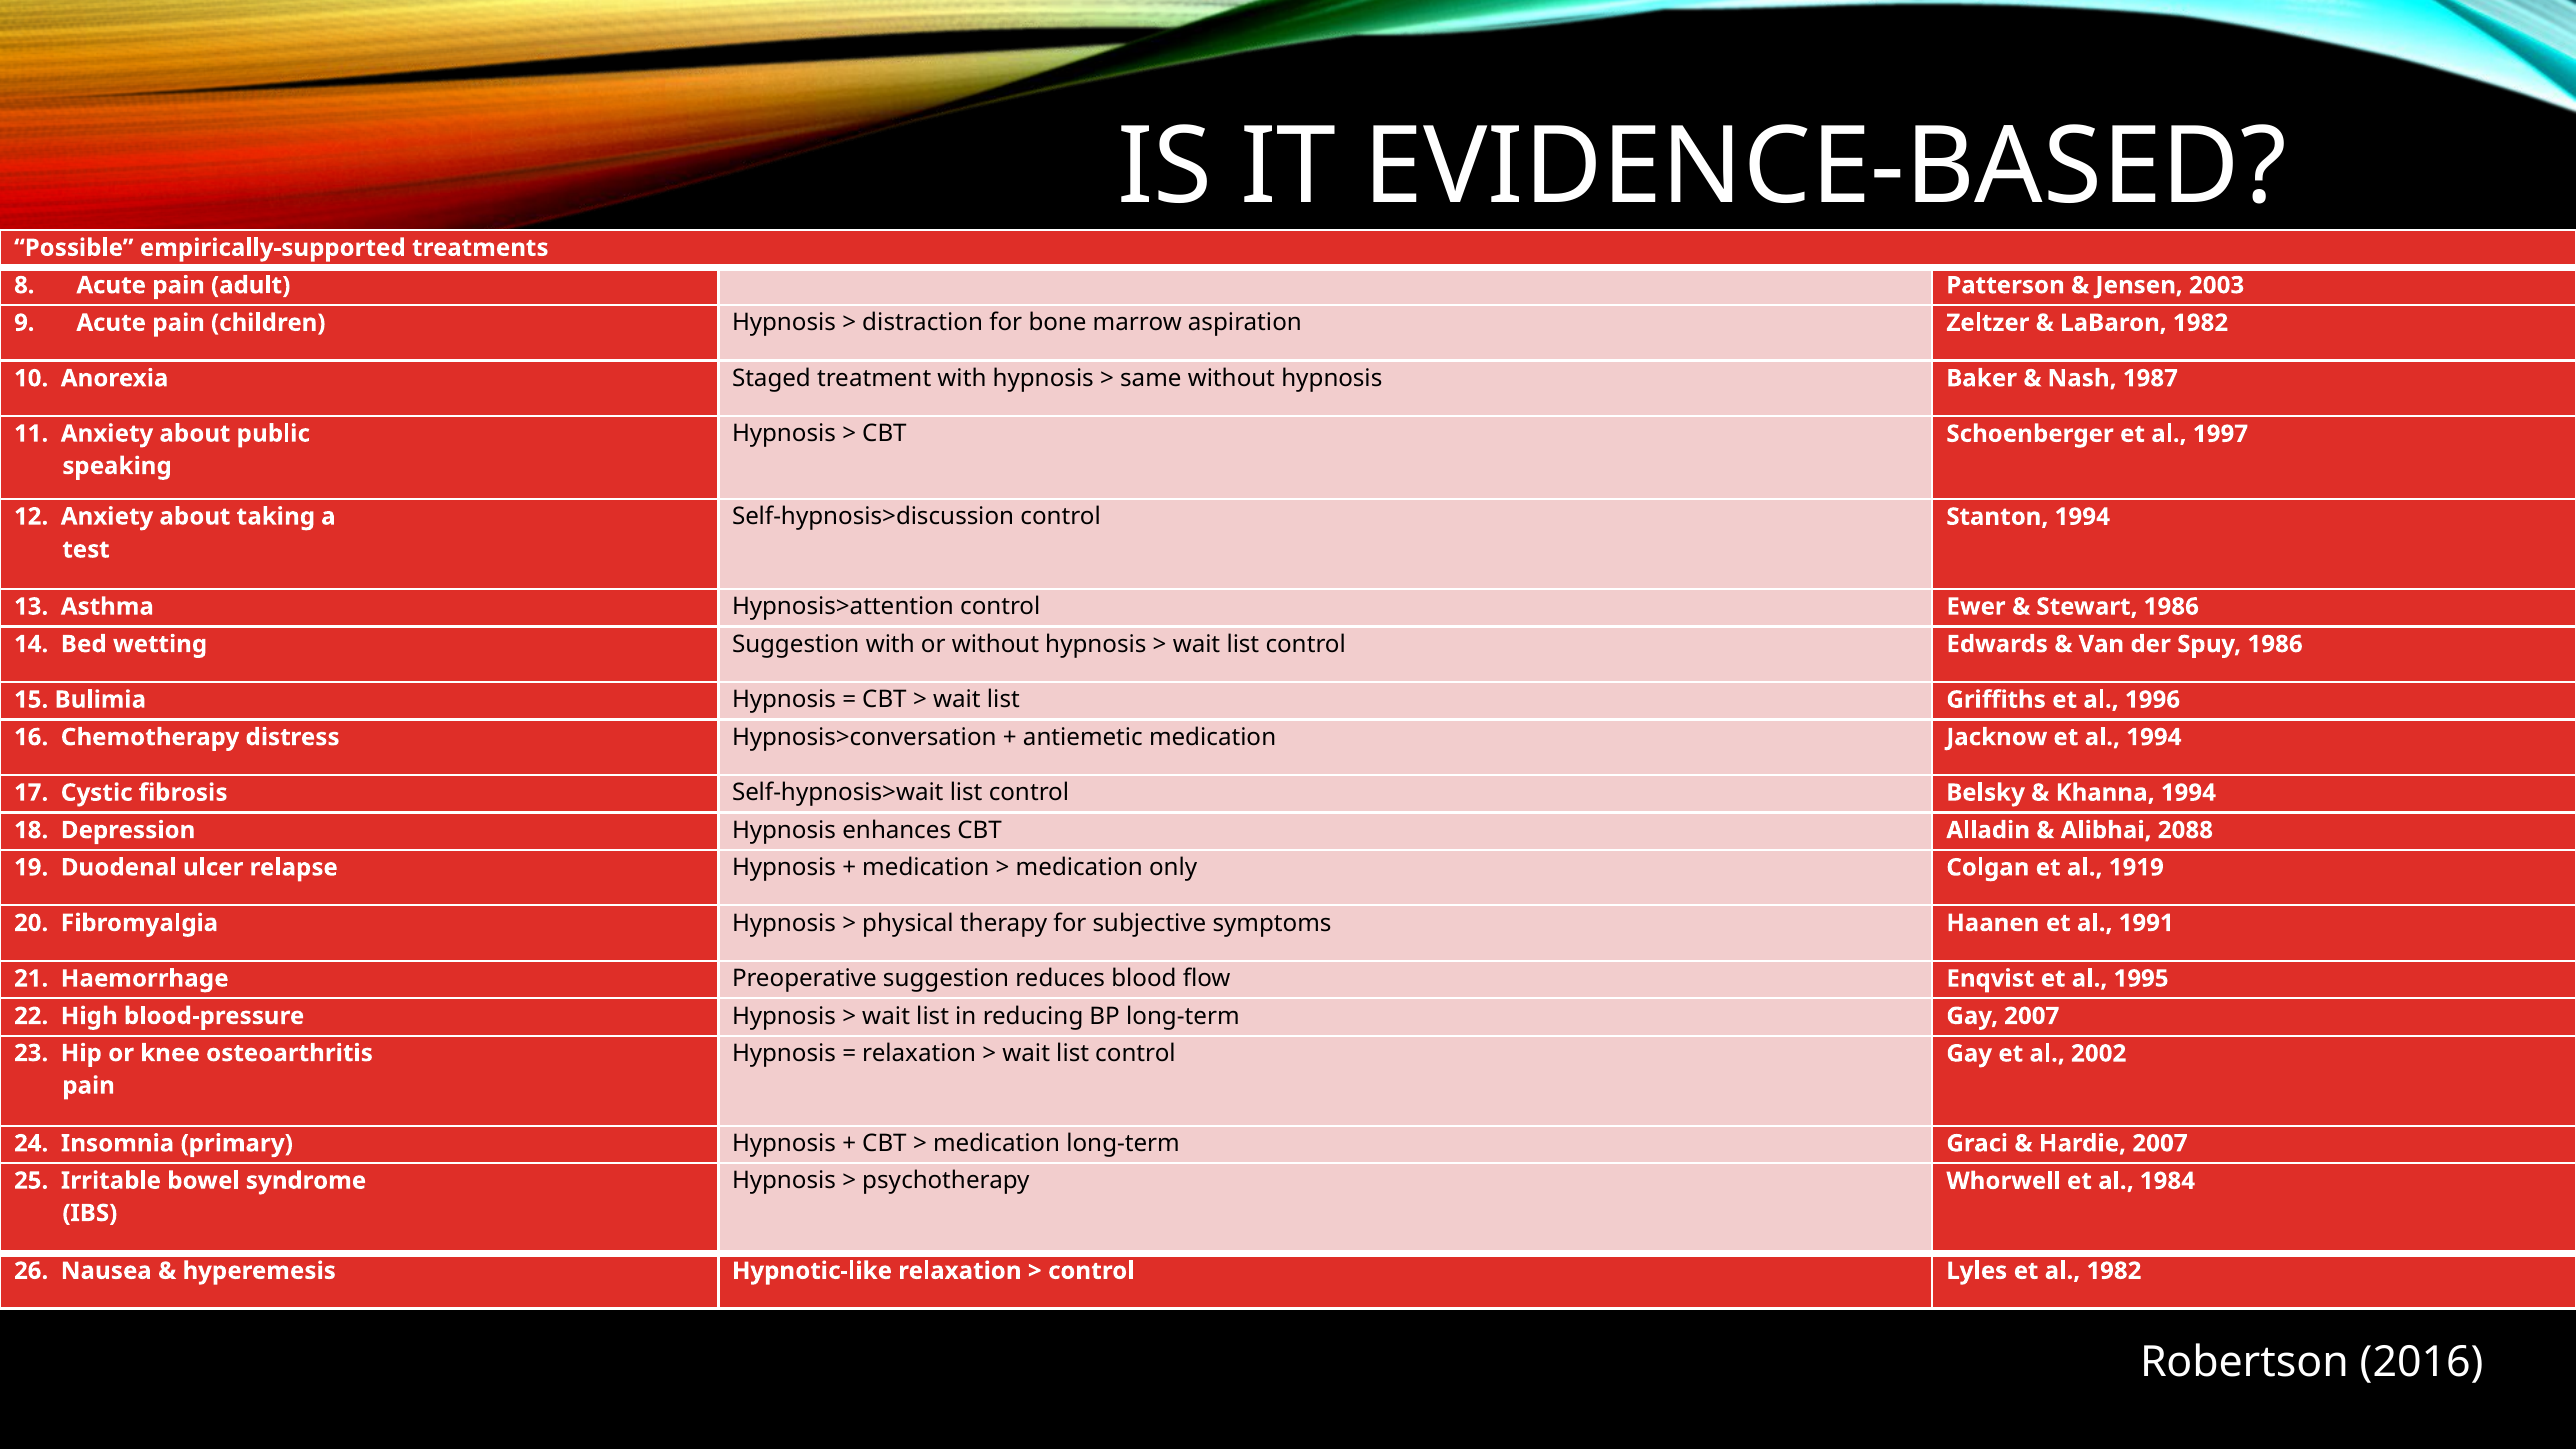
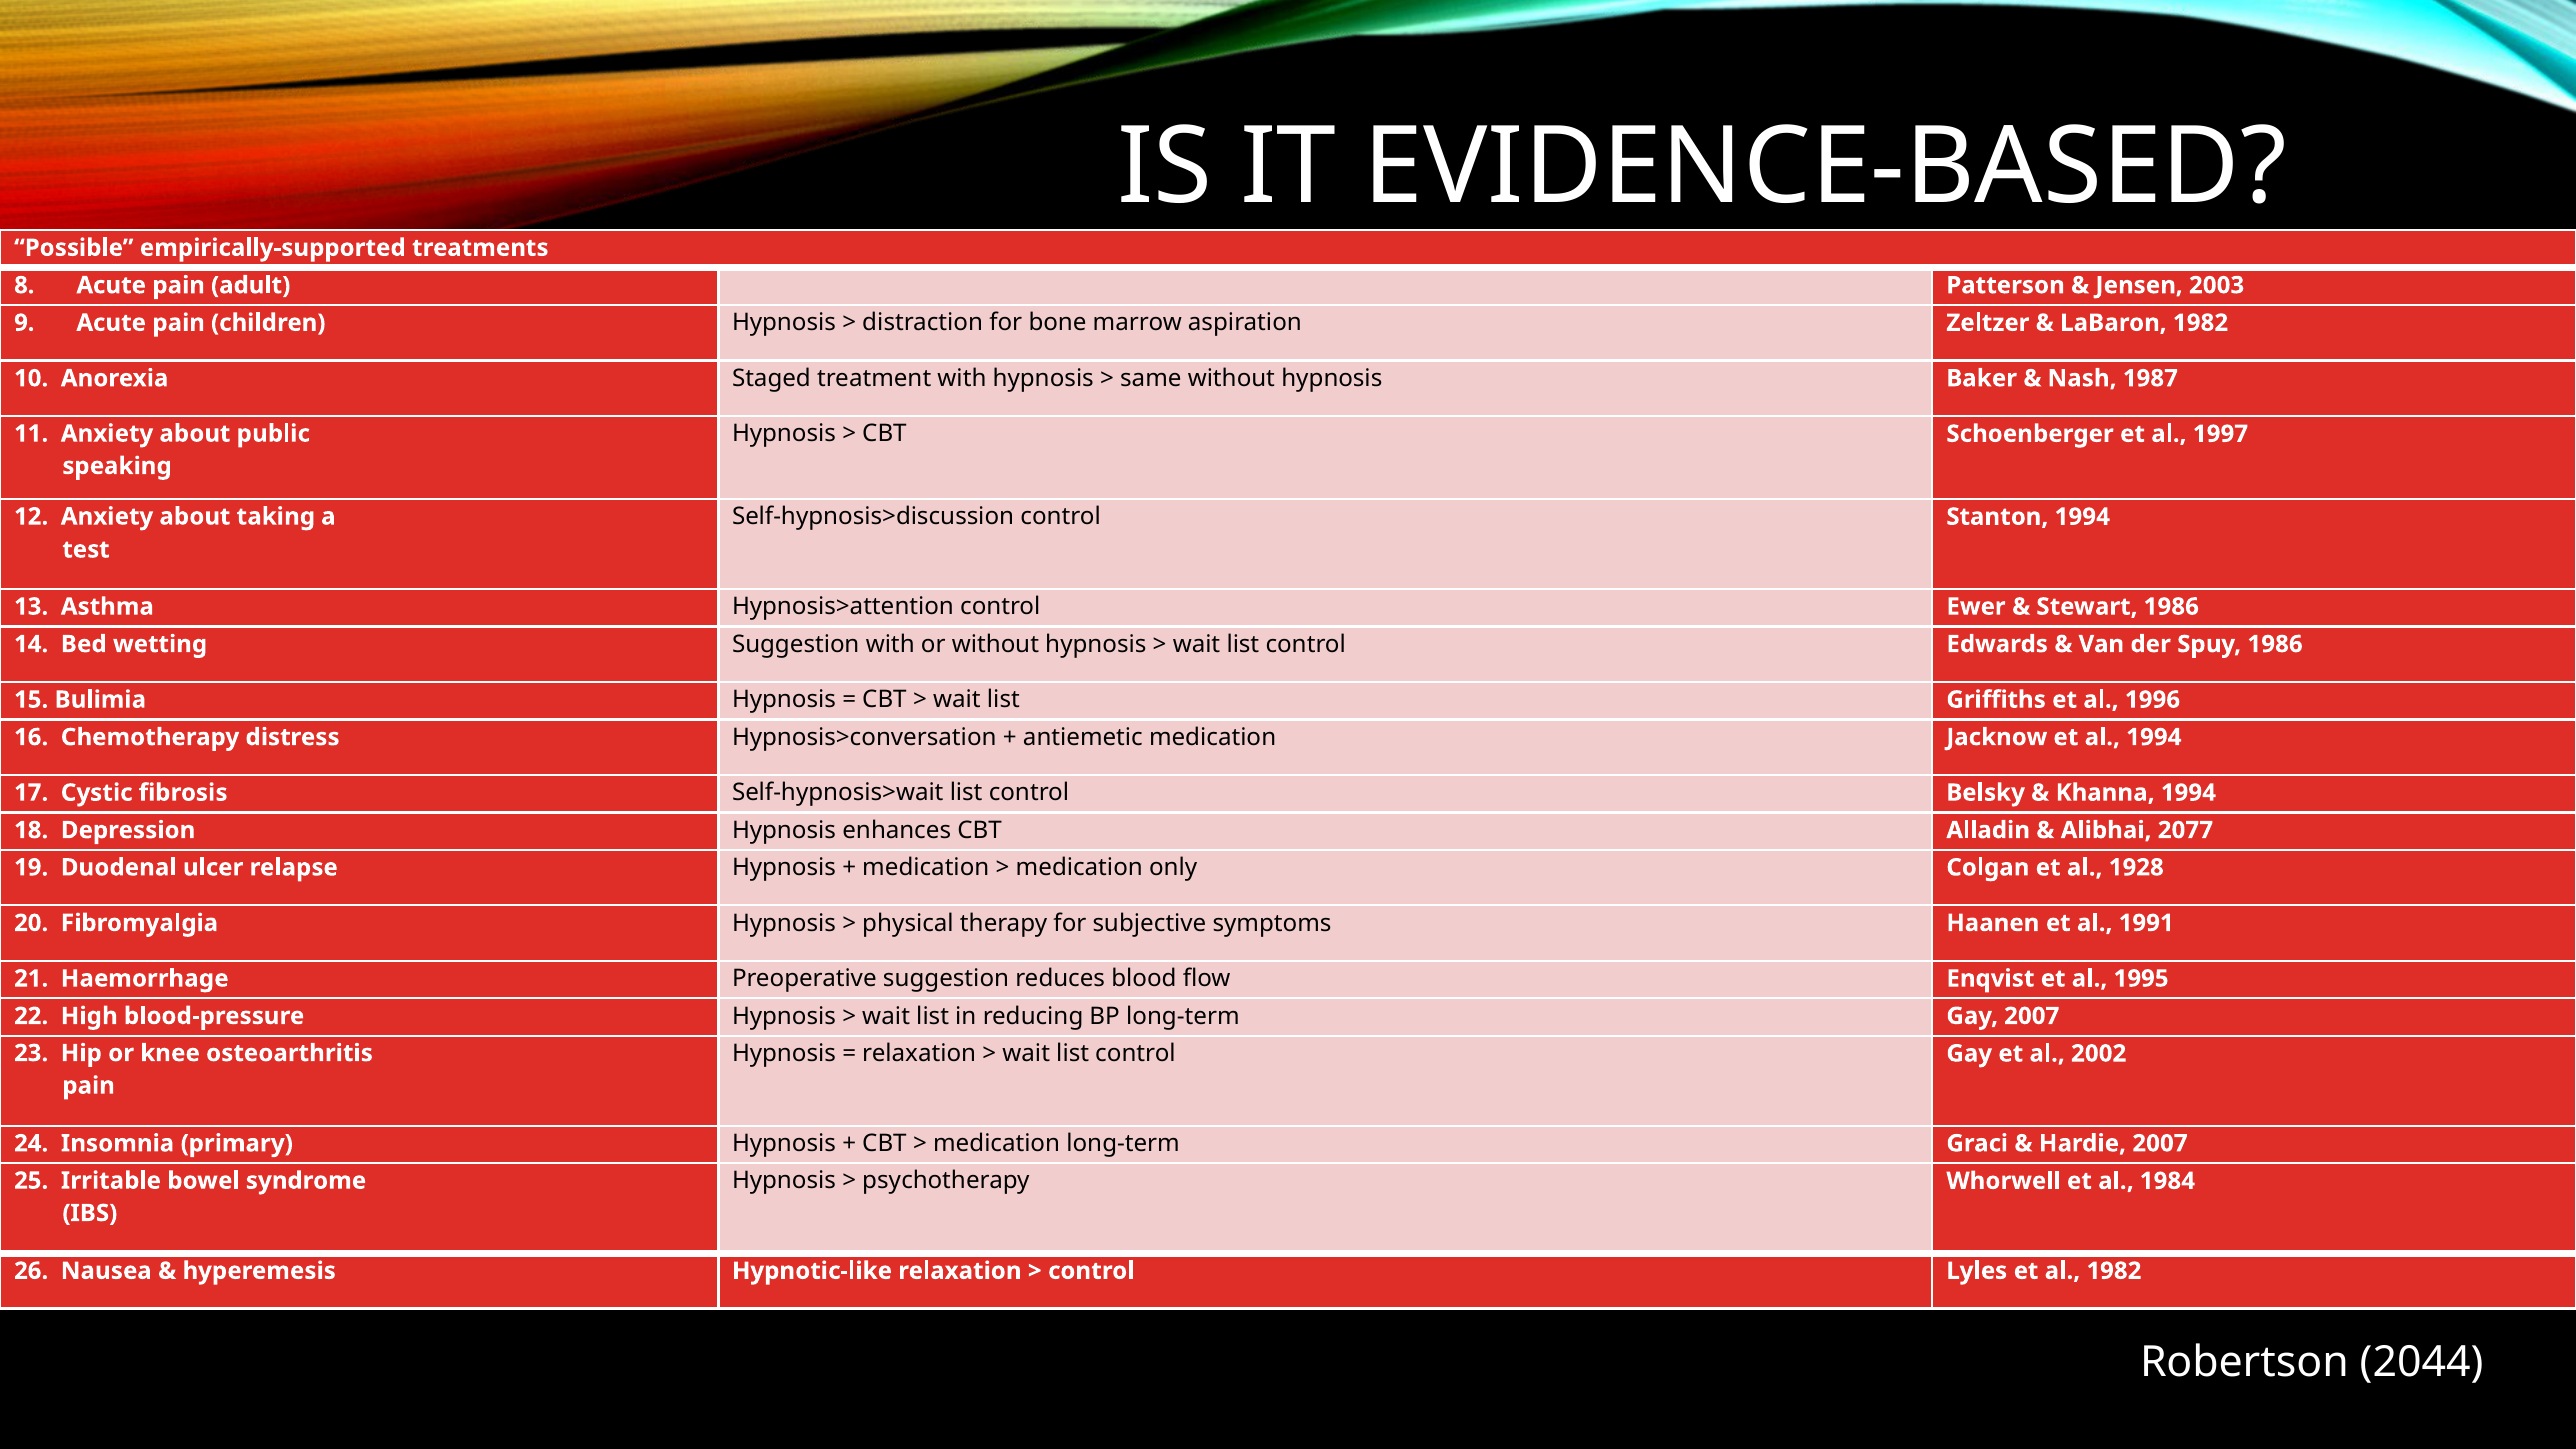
2088: 2088 -> 2077 (2185, 830)
1919: 1919 -> 1928 (2136, 867)
2016: 2016 -> 2044 (2422, 1362)
